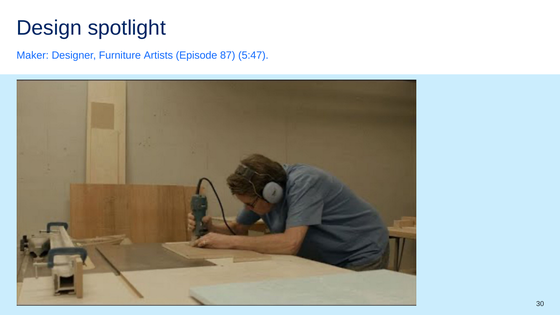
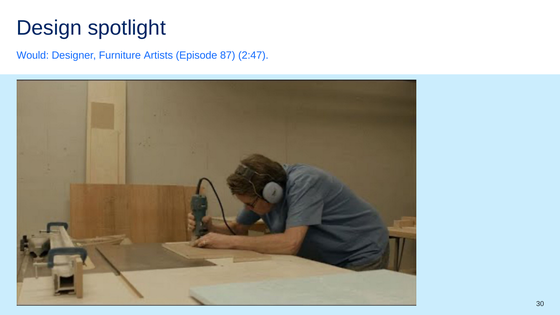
Maker: Maker -> Would (33, 55)
5:47: 5:47 -> 2:47 (253, 55)
